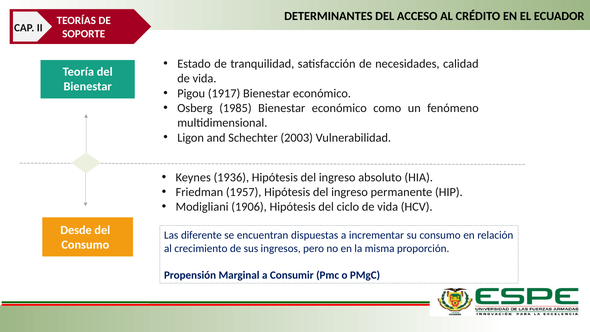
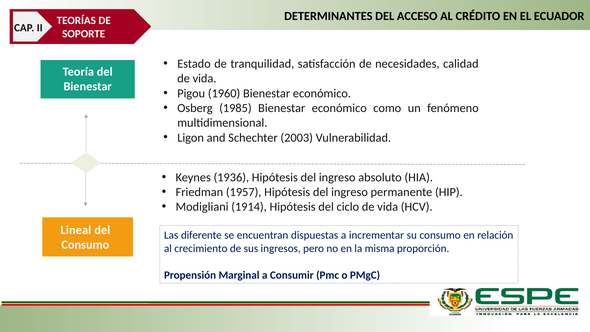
1917: 1917 -> 1960 (224, 93)
1906: 1906 -> 1914 (249, 207)
Desde: Desde -> Lineal (76, 230)
